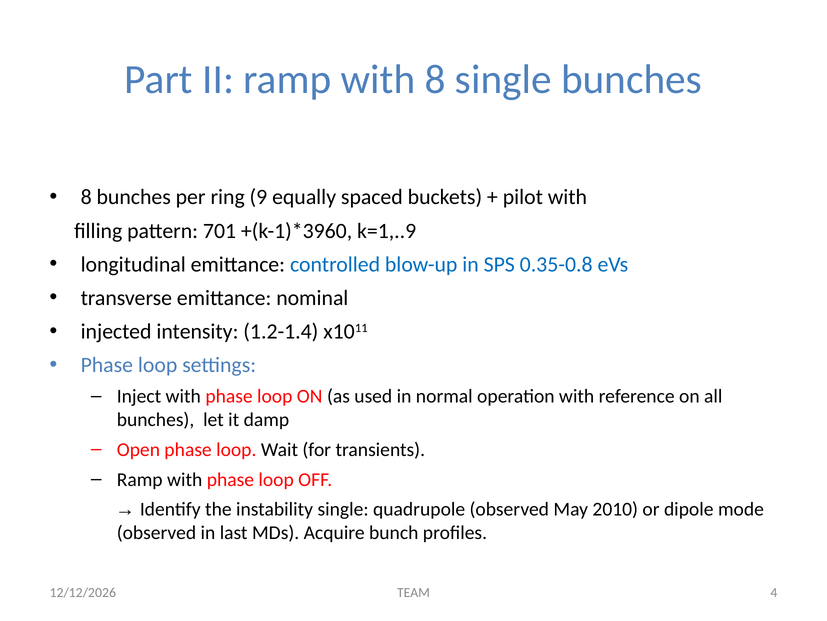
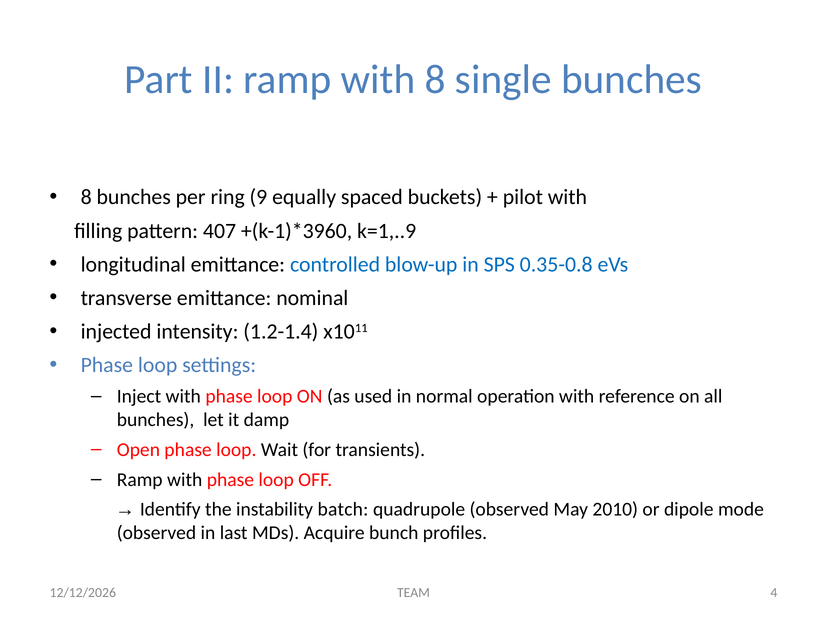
701: 701 -> 407 (220, 231)
instability single: single -> batch (343, 509)
